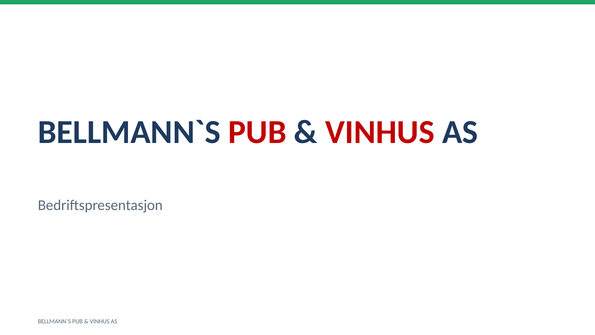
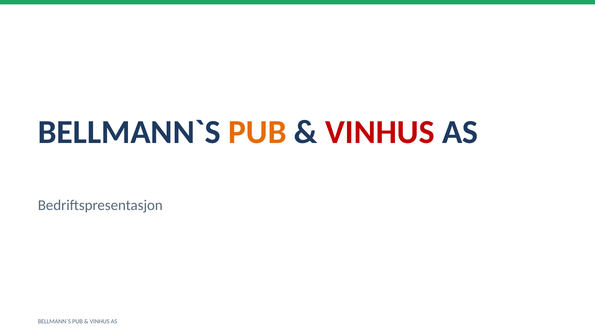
PUB colour: red -> orange (257, 132)
